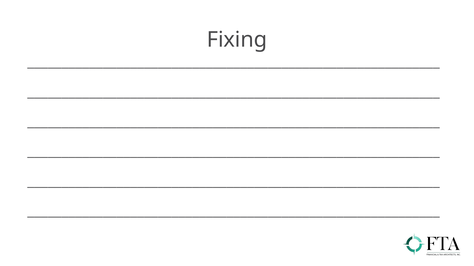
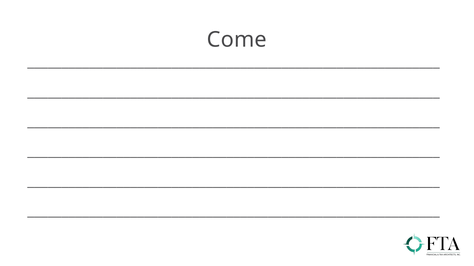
Fixing: Fixing -> Come (237, 40)
